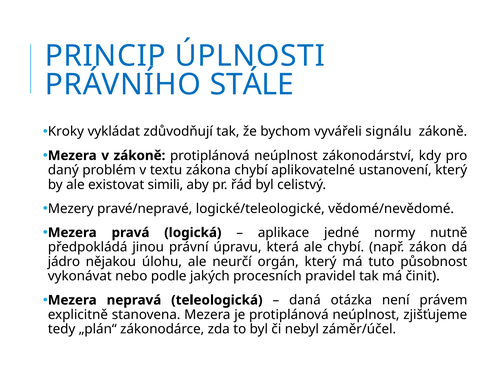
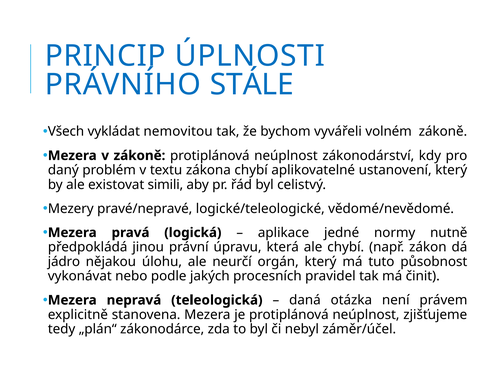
Kroky: Kroky -> Všech (66, 132)
zdůvodňují: zdůvodňují -> nemovitou (178, 132)
signálu: signálu -> volném (389, 132)
